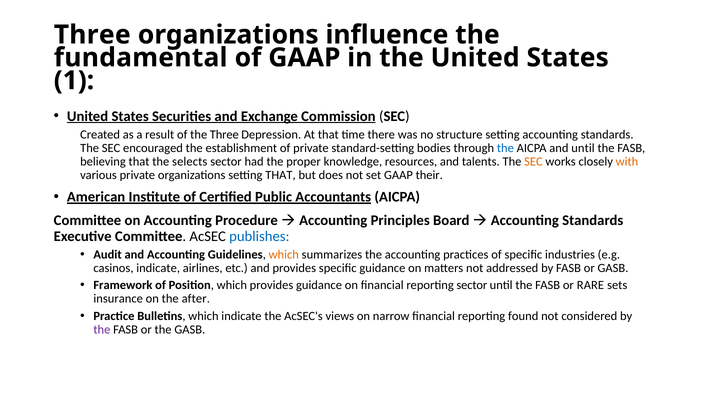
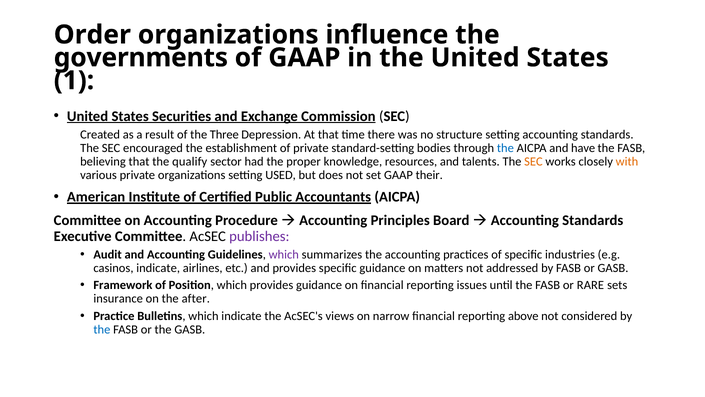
Three: Three -> Order (92, 35)
fundamental: fundamental -> governments (141, 58)
and until: until -> have (583, 148)
selects: selects -> qualify (190, 161)
setting THAT: THAT -> USED (281, 175)
publishes colour: blue -> purple (259, 236)
which colour: orange -> purple (284, 254)
reporting sector: sector -> issues (472, 285)
found: found -> above (523, 316)
the colour: purple -> blue (102, 329)
